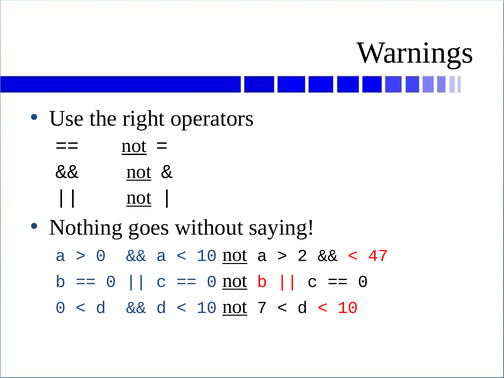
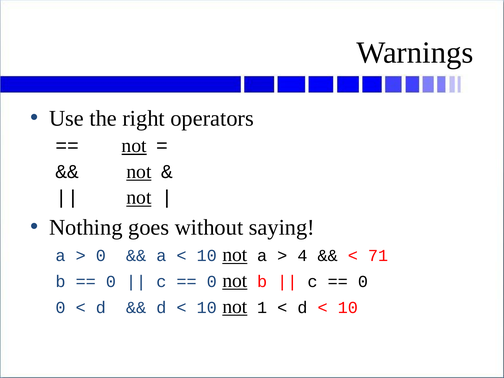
2: 2 -> 4 (302, 256)
47: 47 -> 71 (378, 256)
7: 7 -> 1 (262, 307)
